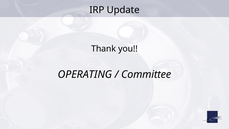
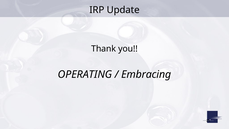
Committee: Committee -> Embracing (146, 74)
